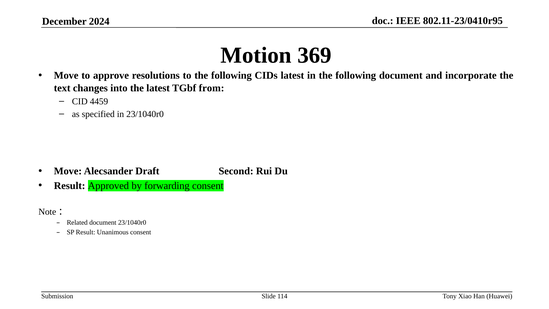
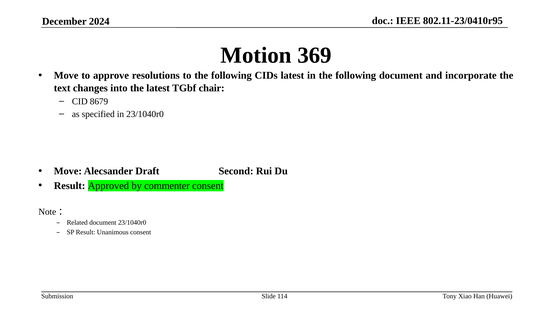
from: from -> chair (212, 88)
4459: 4459 -> 8679 (99, 101)
forwarding: forwarding -> commenter (167, 186)
